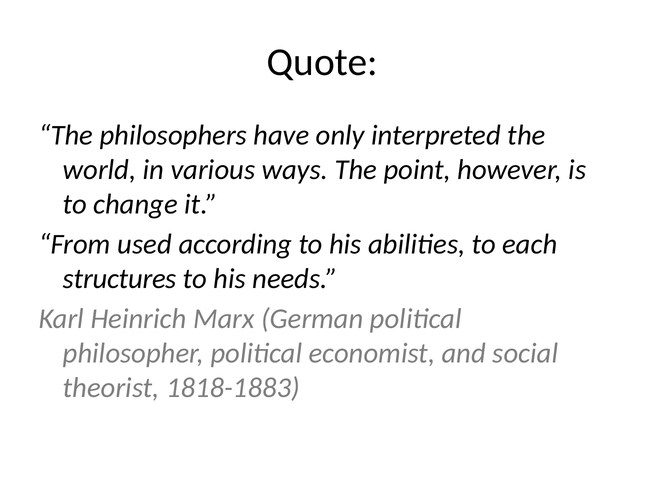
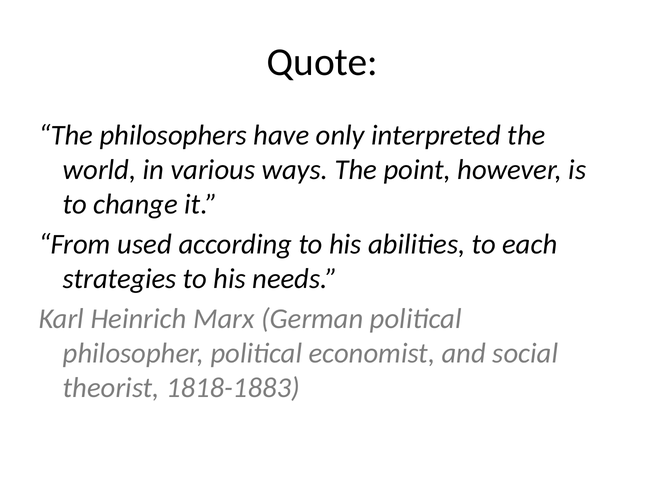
structures: structures -> strategies (120, 279)
